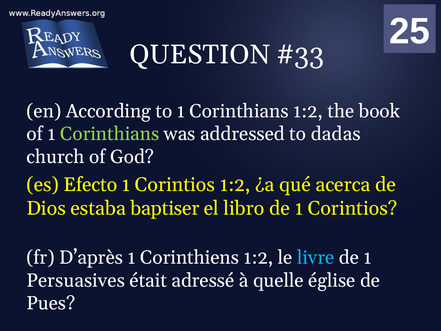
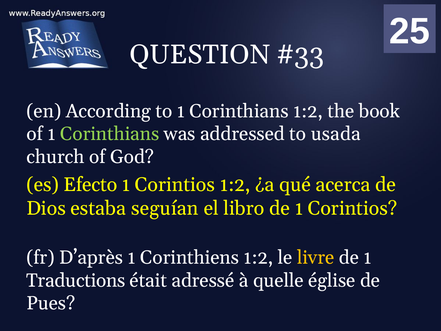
dadas: dadas -> usada (336, 134)
baptiser: baptiser -> seguían (165, 208)
livre colour: light blue -> yellow (316, 257)
Persuasives: Persuasives -> Traductions (76, 280)
